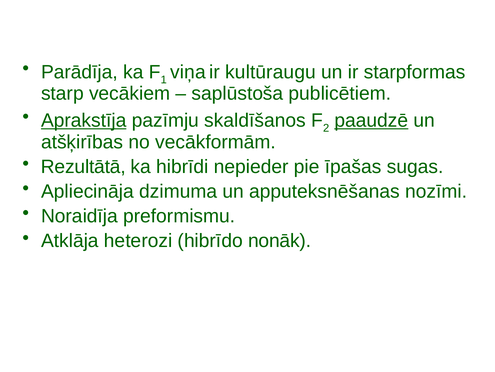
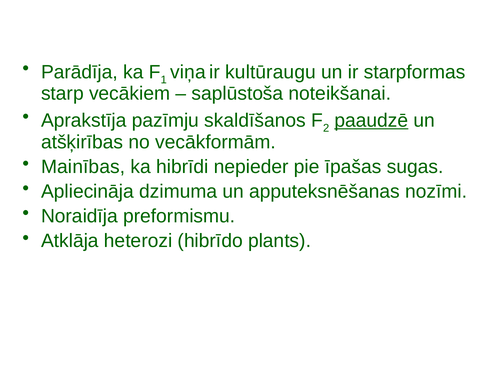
publicētiem: publicētiem -> noteikšanai (340, 93)
Aprakstīja underline: present -> none (84, 120)
Rezultātā: Rezultātā -> Mainības (83, 166)
nonāk: nonāk -> plants (280, 240)
